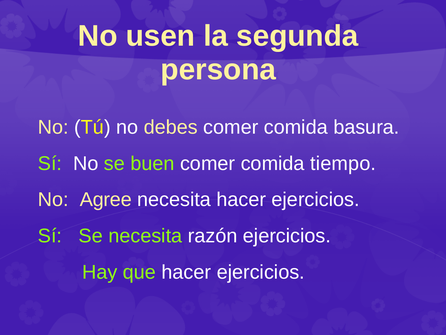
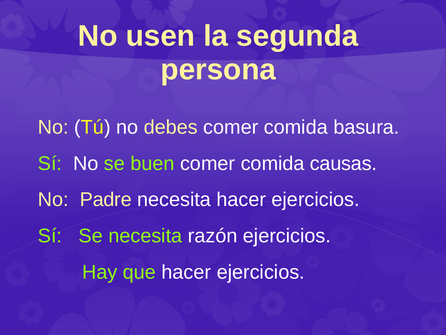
tiempo: tiempo -> causas (343, 163)
Agree: Agree -> Padre (106, 199)
